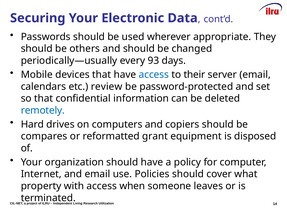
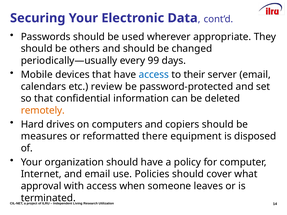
93: 93 -> 99 (153, 61)
remotely colour: blue -> orange (43, 111)
compares: compares -> measures (44, 136)
grant: grant -> there (155, 136)
property: property -> approval (41, 186)
